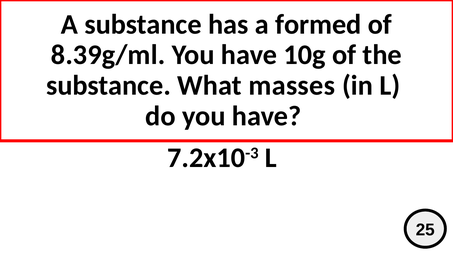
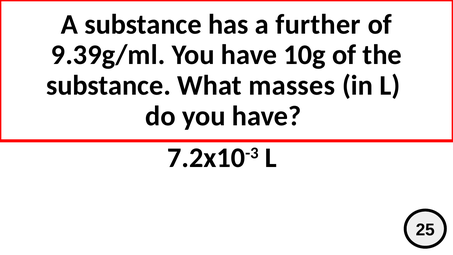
formed: formed -> further (318, 24)
8.39g/ml: 8.39g/ml -> 9.39g/ml (108, 55)
